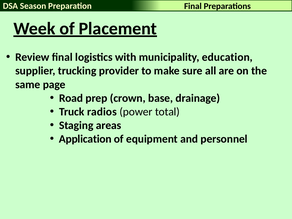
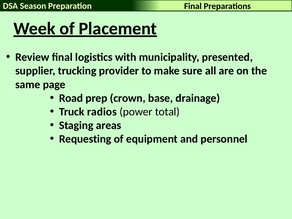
education: education -> presented (227, 57)
Application: Application -> Requesting (85, 139)
